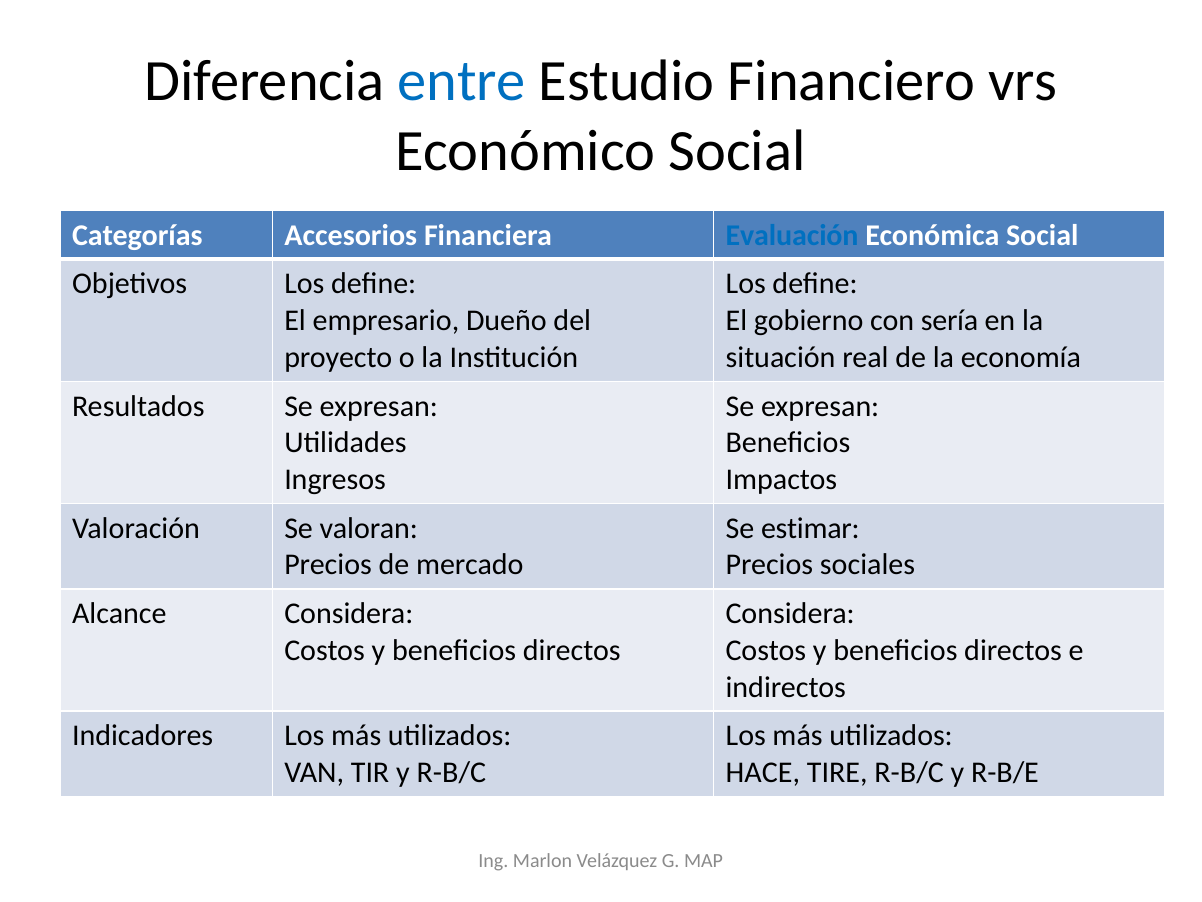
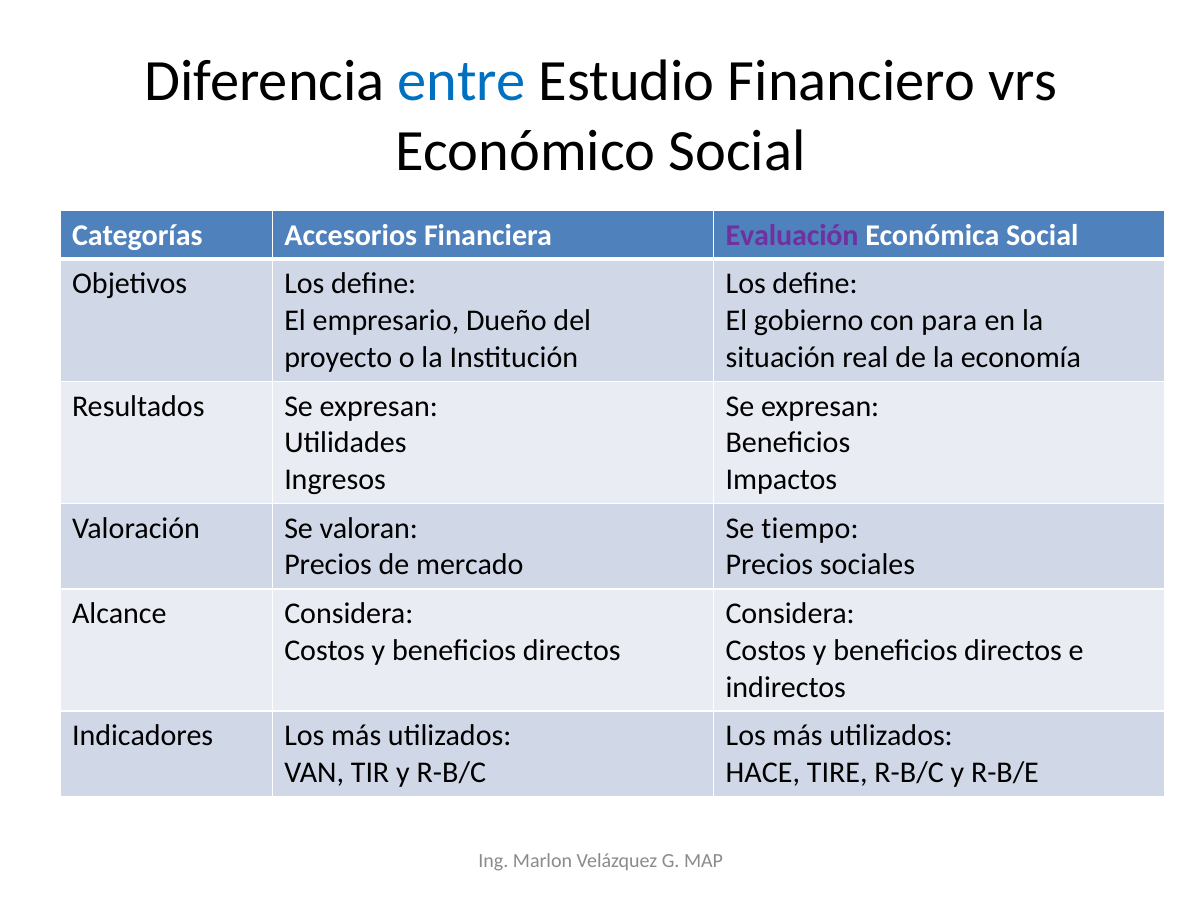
Evaluación colour: blue -> purple (792, 235)
sería: sería -> para (949, 320)
estimar: estimar -> tiempo (810, 528)
